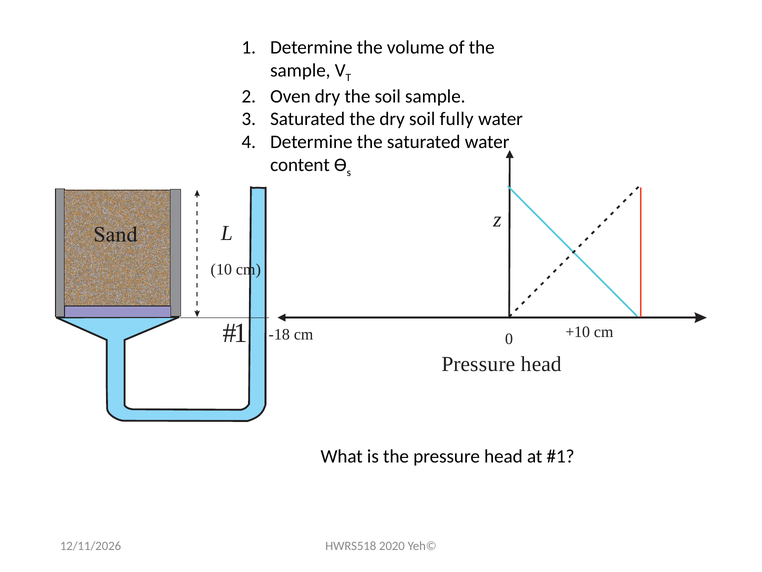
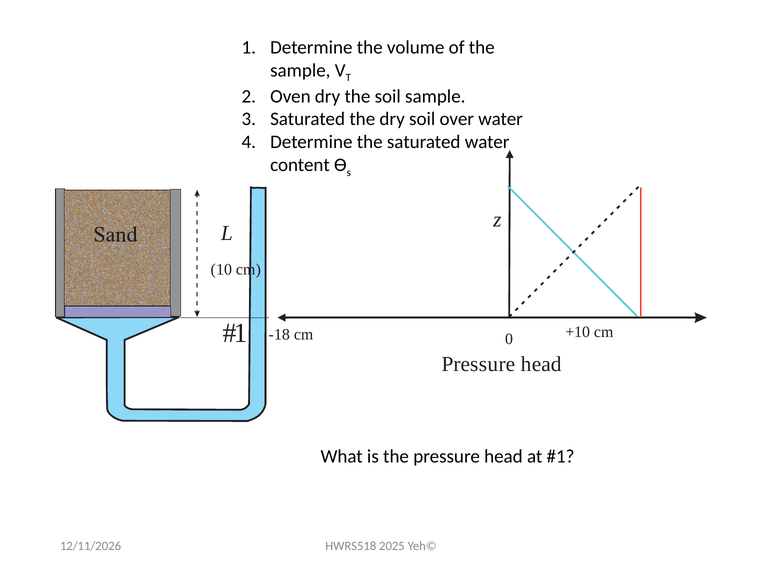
fully: fully -> over (457, 119)
2020: 2020 -> 2025 (392, 546)
